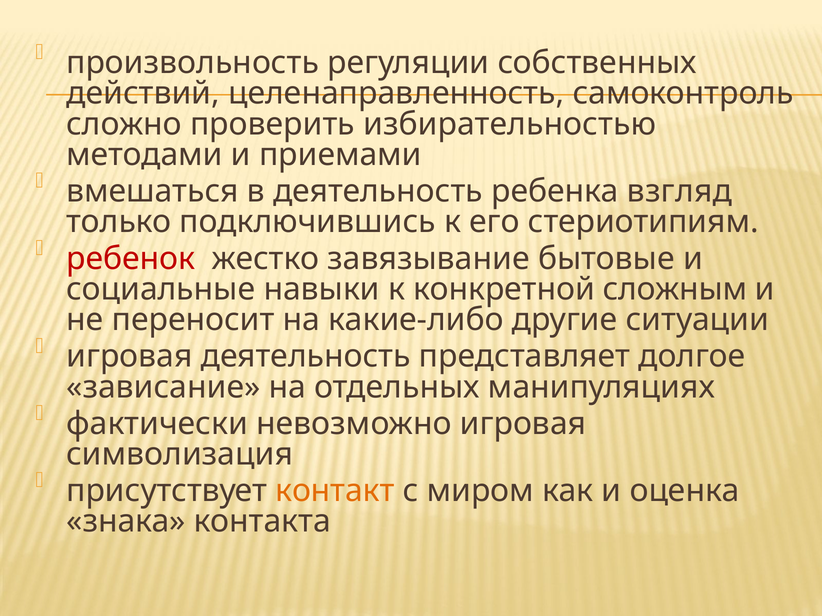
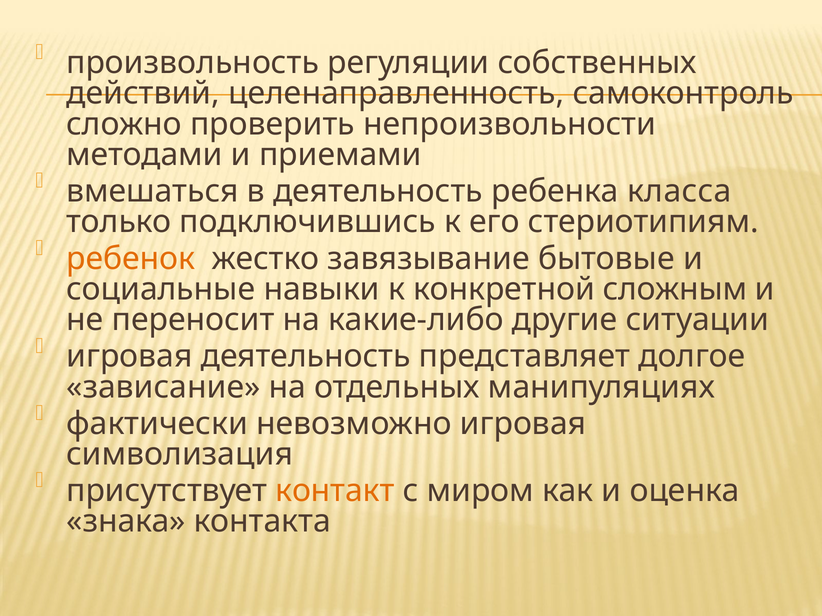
избирательностью: избирательностью -> непроизвольности (510, 124)
взгляд: взгляд -> класса (679, 191)
ребенок colour: red -> orange (131, 259)
